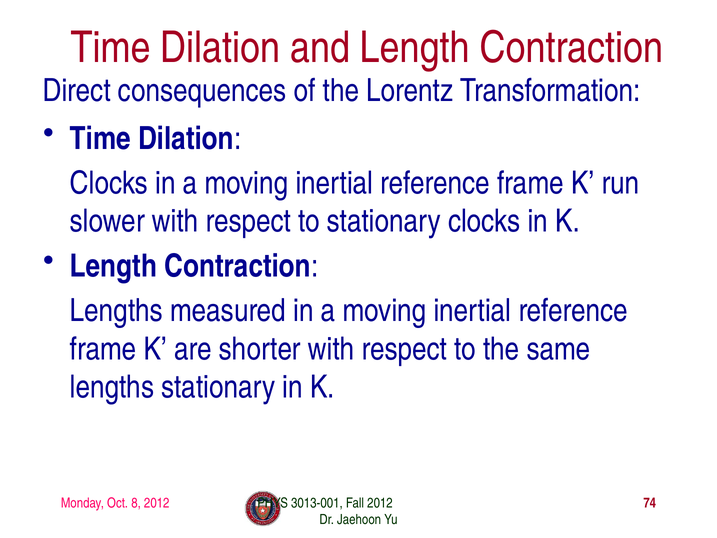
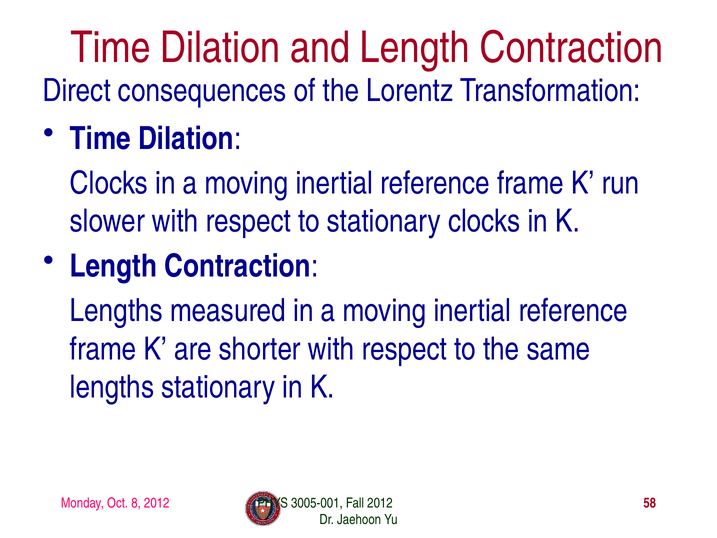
3013-001: 3013-001 -> 3005-001 (317, 503)
74: 74 -> 58 (650, 503)
